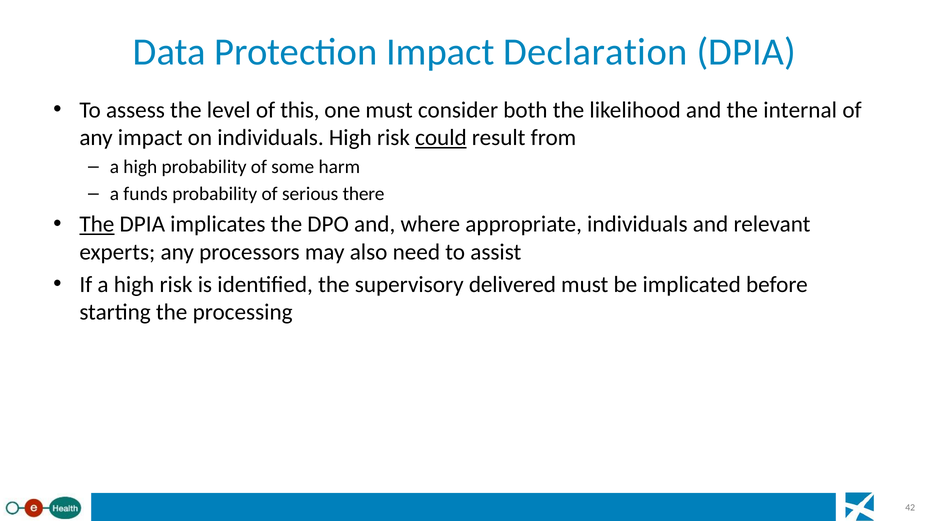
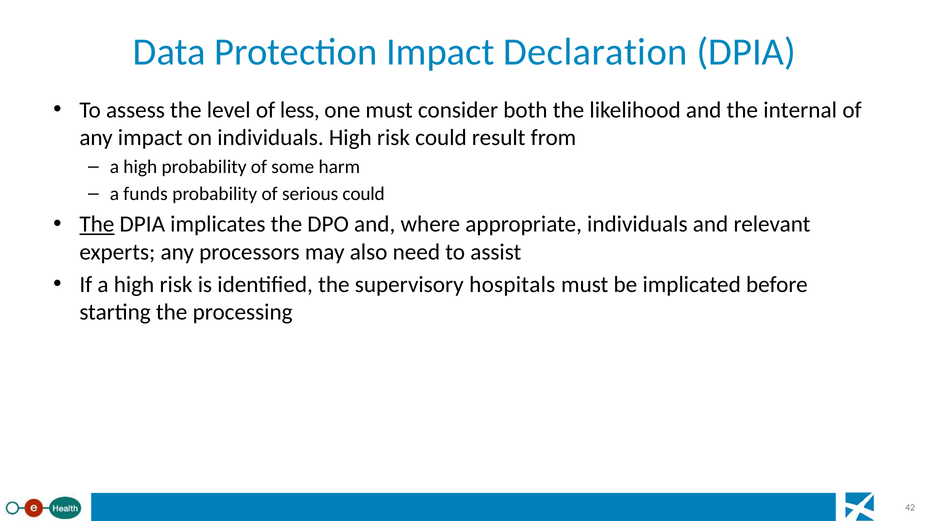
this: this -> less (300, 110)
could underline: present -> none (441, 138)
serious there: there -> could (364, 194)
delivered: delivered -> hospitals (512, 285)
